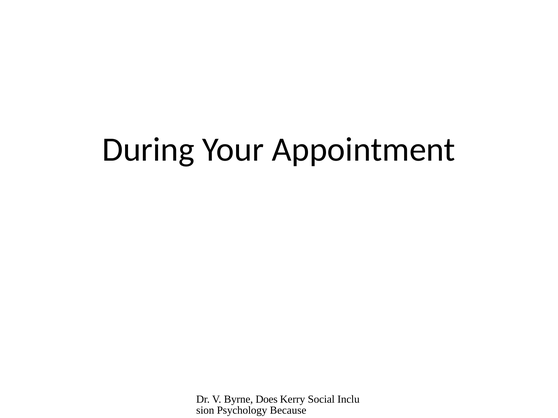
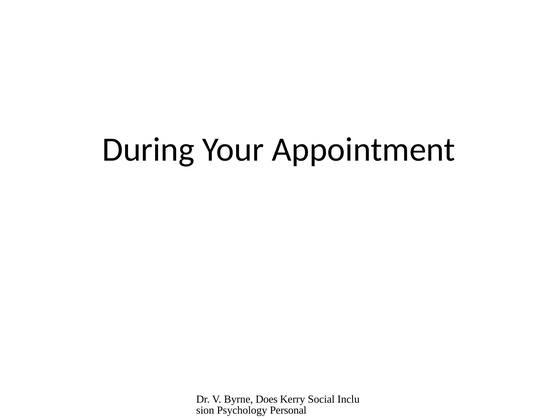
Because: Because -> Personal (288, 411)
